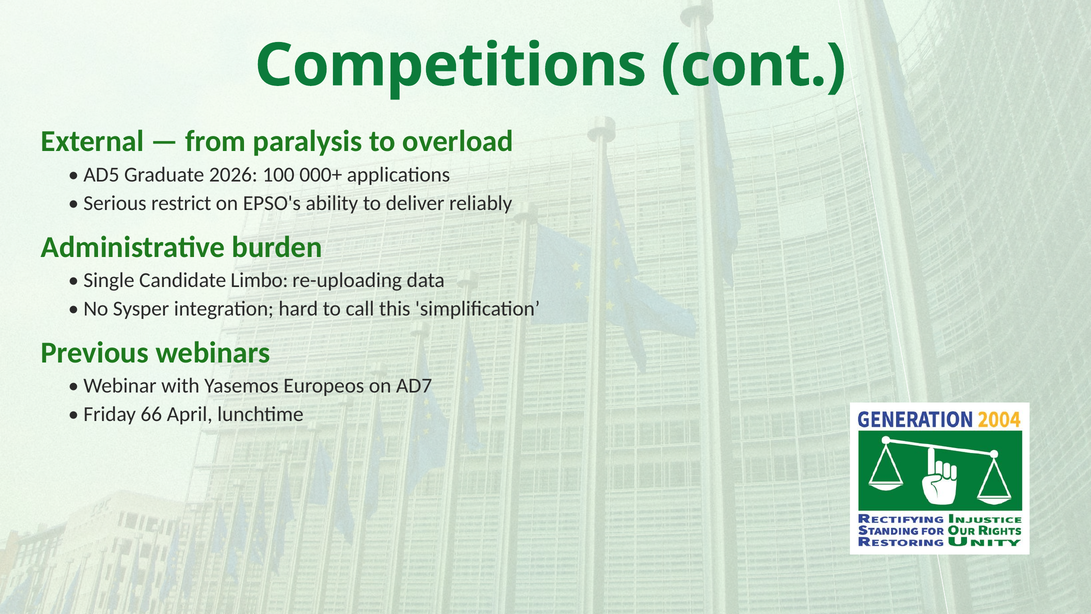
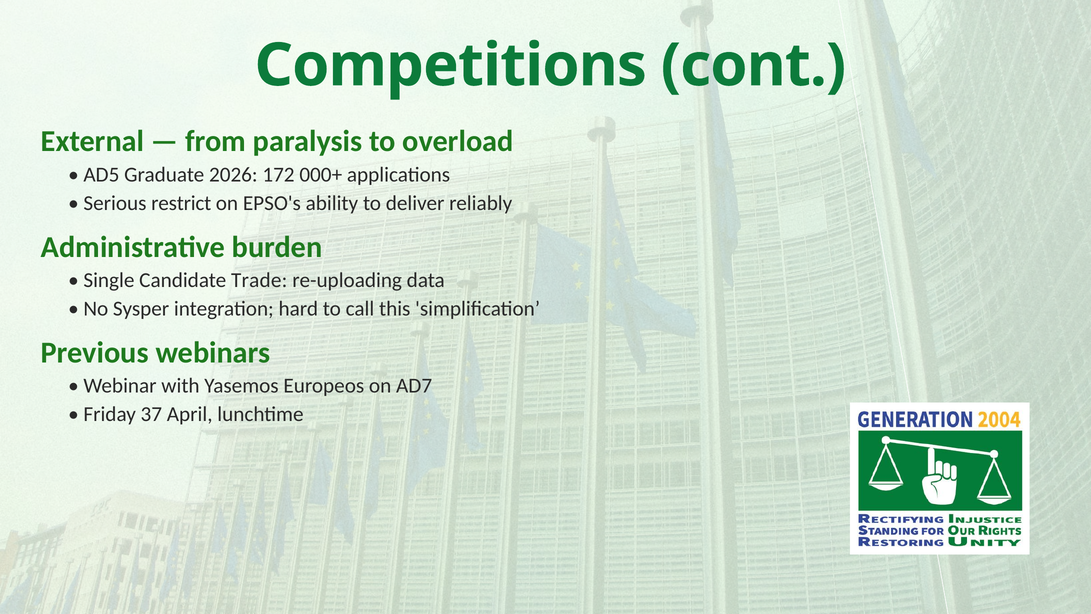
100: 100 -> 172 (278, 175)
Limbo: Limbo -> Trade (259, 280)
66: 66 -> 37 (151, 414)
